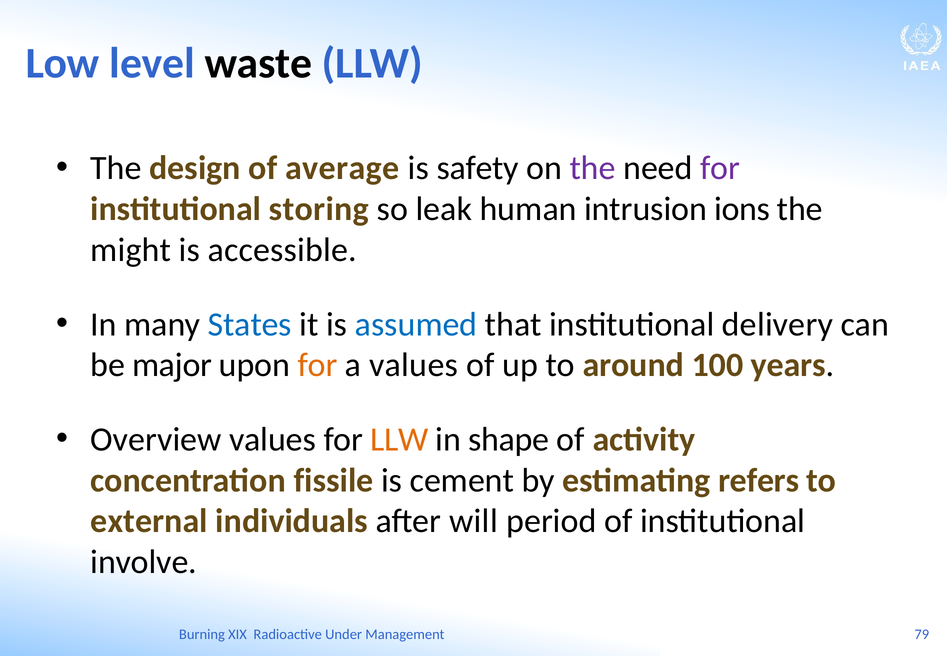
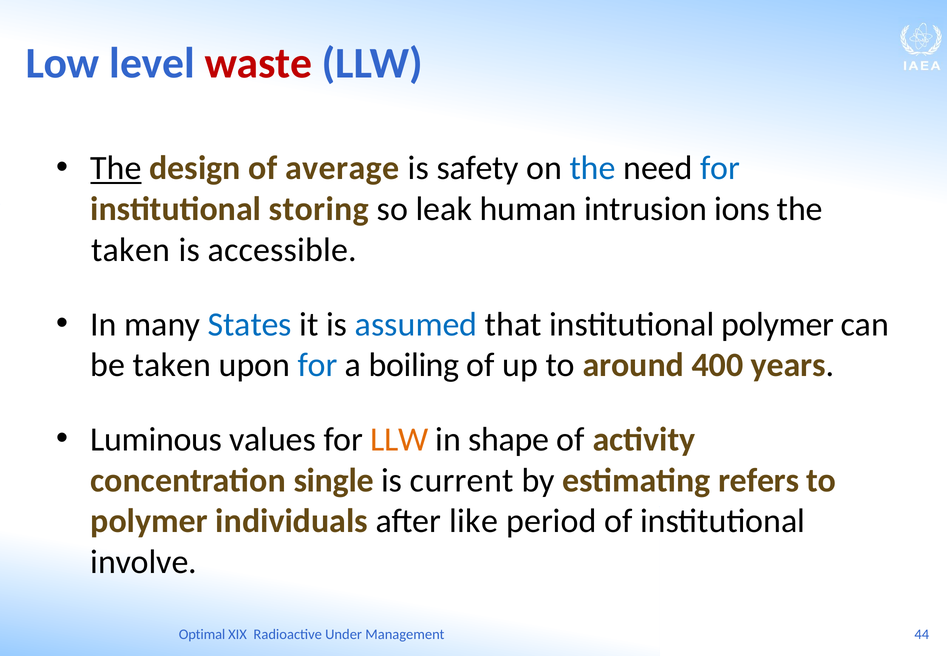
waste colour: black -> red (258, 63)
The underline: none -> present (116, 168)
the colour: purple -> blue (593, 168)
for colour: purple -> blue (720, 168)
might: might -> taken (131, 250)
institutional delivery: delivery -> polymer (778, 324)
be major: major -> taken (172, 365)
for colour: orange -> blue (318, 365)
a values: values -> boiling (414, 365)
100: 100 -> 400 (717, 365)
Overview: Overview -> Luminous (156, 439)
fissile: fissile -> single (334, 480)
cement: cement -> current (462, 480)
external: external -> polymer (149, 521)
will: will -> like (474, 521)
Burning: Burning -> Optimal (202, 634)
79: 79 -> 44 (922, 634)
